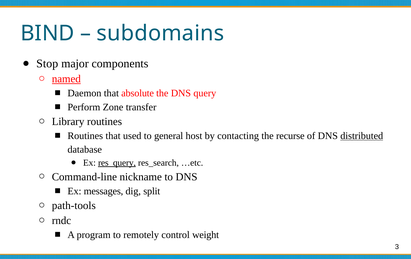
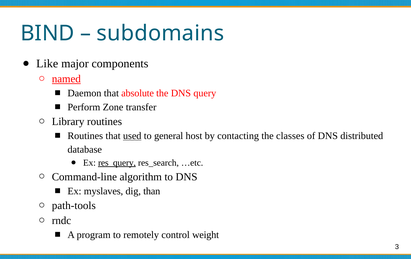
Stop: Stop -> Like (47, 64)
used underline: none -> present (132, 136)
recurse: recurse -> classes (290, 136)
distributed underline: present -> none (362, 136)
nickname: nickname -> algorithm (141, 177)
messages: messages -> myslaves (104, 191)
split: split -> than (152, 191)
